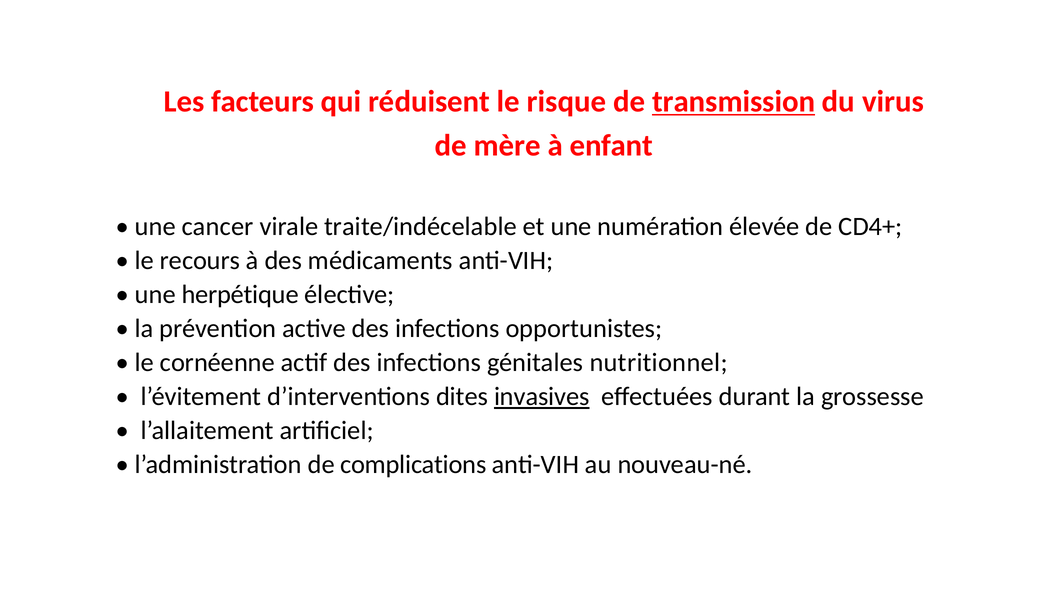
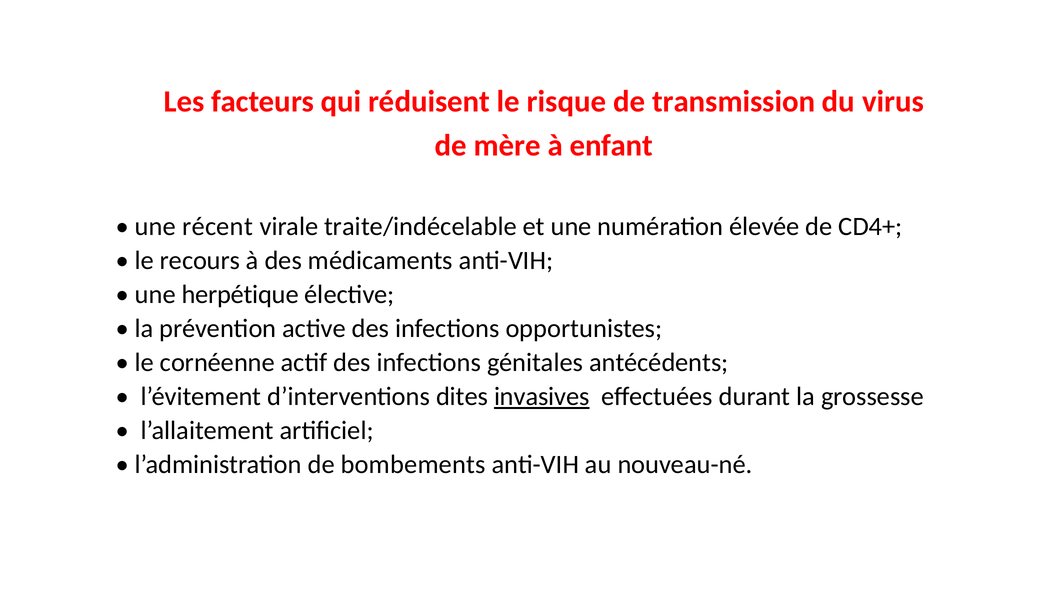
transmission underline: present -> none (734, 101)
cancer: cancer -> récent (218, 226)
nutritionnel: nutritionnel -> antécédents (659, 363)
complications: complications -> bombements (413, 465)
